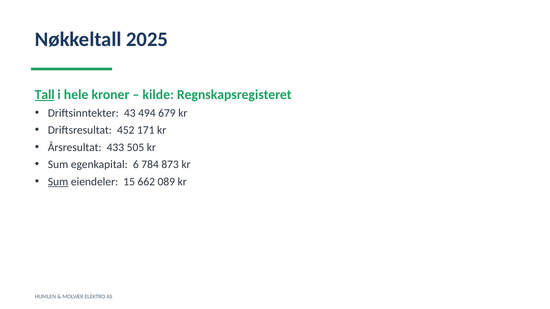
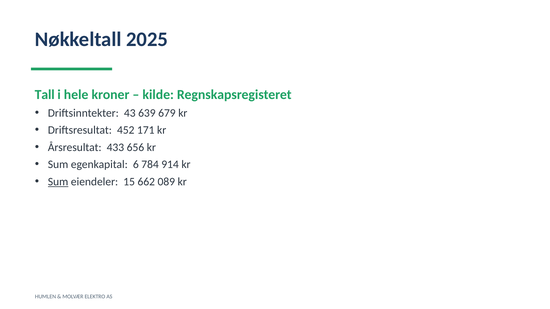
Tall underline: present -> none (45, 95)
494: 494 -> 639 (147, 113)
505: 505 -> 656 (135, 147)
873: 873 -> 914 (170, 165)
